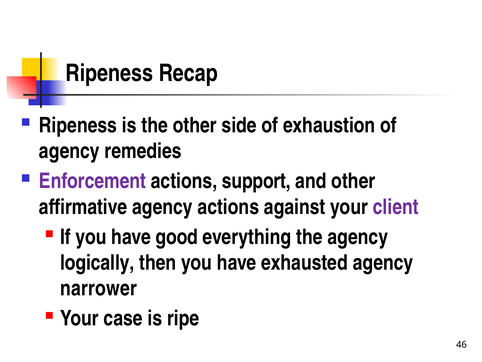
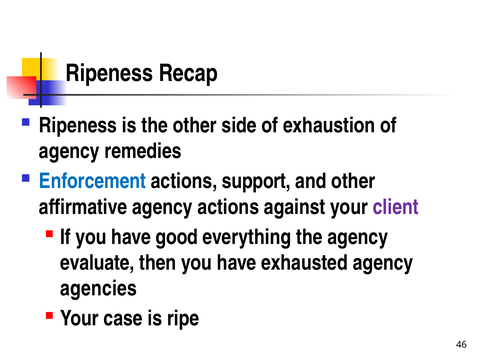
Enforcement colour: purple -> blue (93, 181)
logically: logically -> evaluate (97, 262)
narrower: narrower -> agencies (99, 288)
